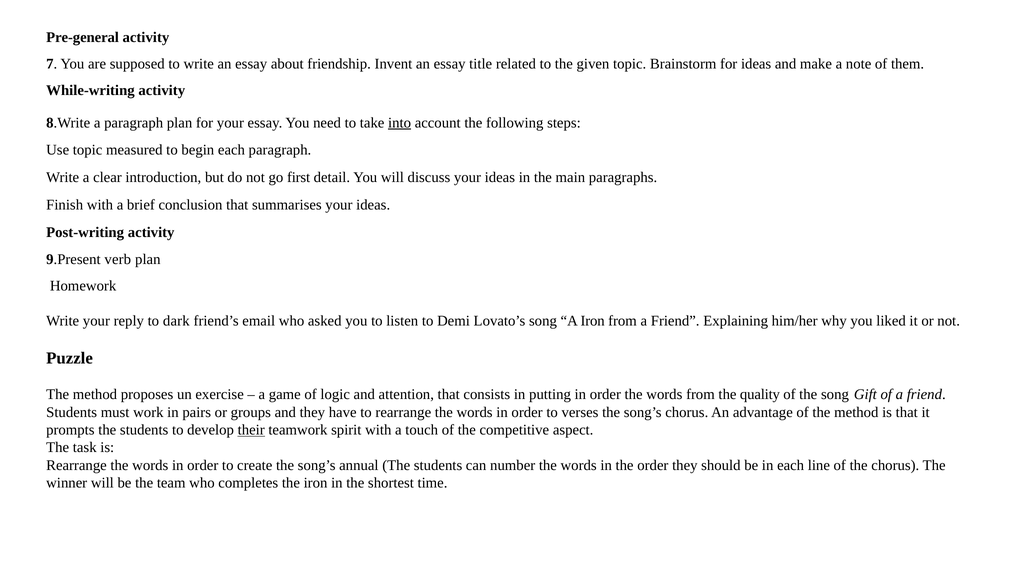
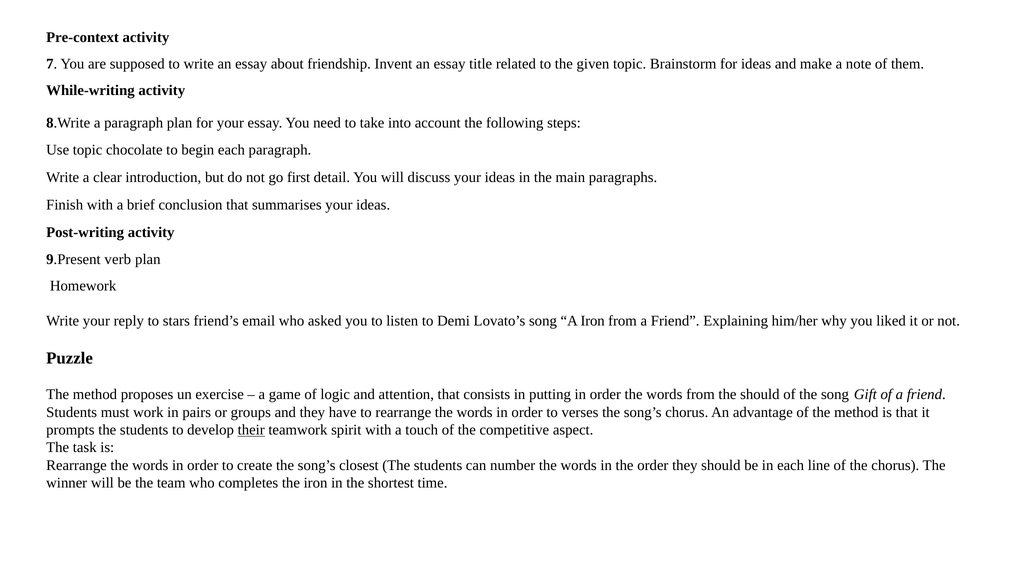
Pre-general: Pre-general -> Pre-context (83, 37)
into underline: present -> none (400, 123)
measured: measured -> chocolate (134, 150)
dark: dark -> stars (176, 321)
the quality: quality -> should (760, 394)
annual: annual -> closest (359, 465)
